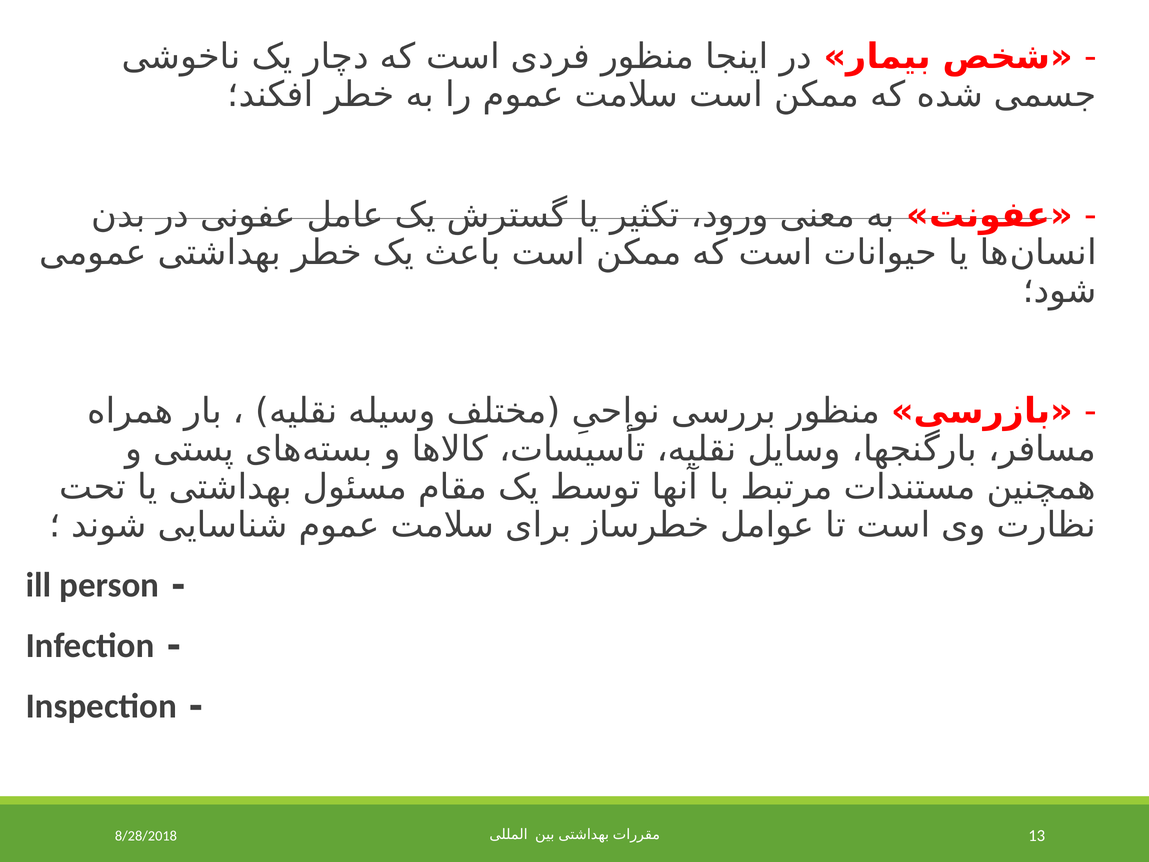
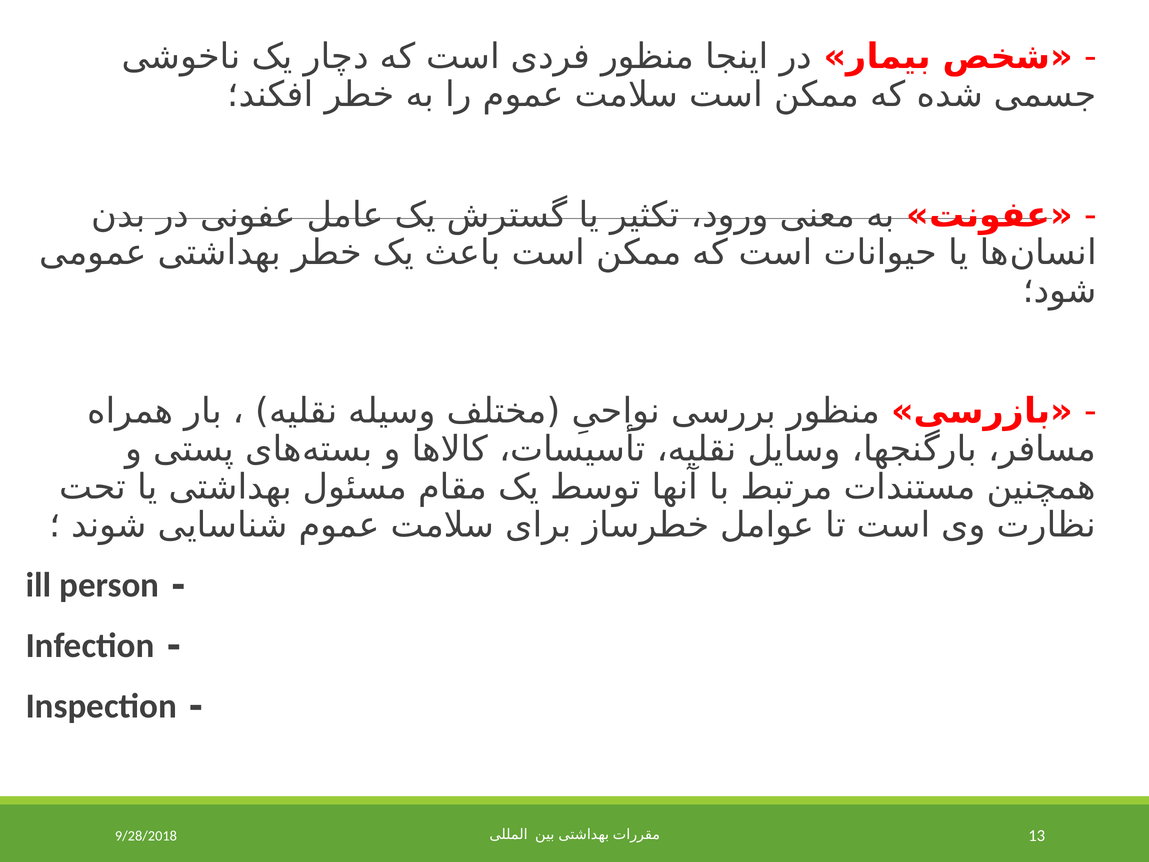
8/28/2018: 8/28/2018 -> 9/28/2018 (146, 836)
